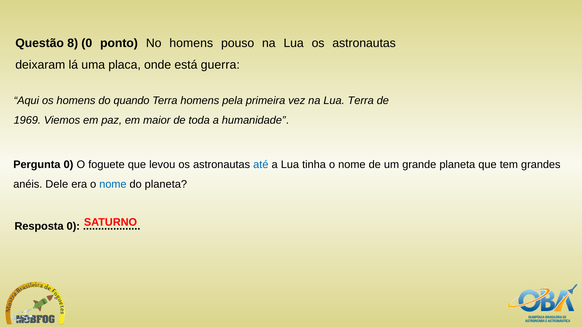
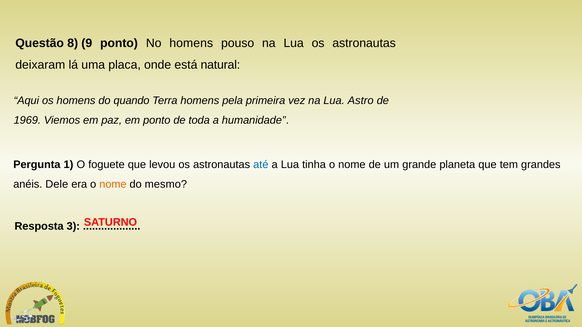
8 0: 0 -> 9 (87, 43)
guerra: guerra -> natural (220, 65)
Lua Terra: Terra -> Astro (361, 101)
em maior: maior -> ponto (157, 120)
Pergunta 0: 0 -> 1 (69, 165)
nome colour: blue -> orange (113, 184)
do planeta: planeta -> mesmo (166, 184)
Resposta 0: 0 -> 3 (73, 227)
